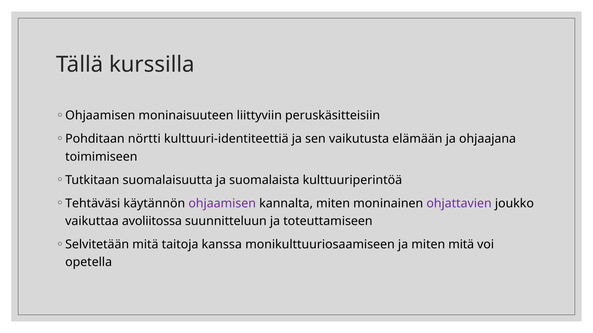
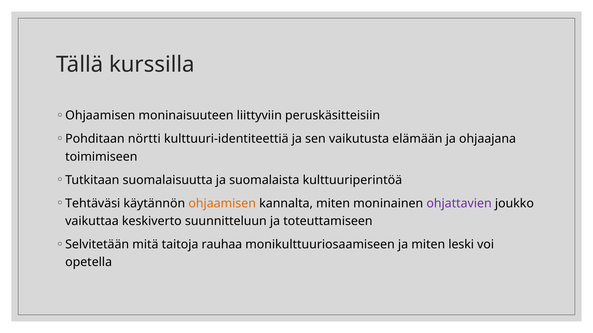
ohjaamisen colour: purple -> orange (222, 204)
avoliitossa: avoliitossa -> keskiverto (152, 222)
kanssa: kanssa -> rauhaa (222, 245)
miten mitä: mitä -> leski (461, 245)
